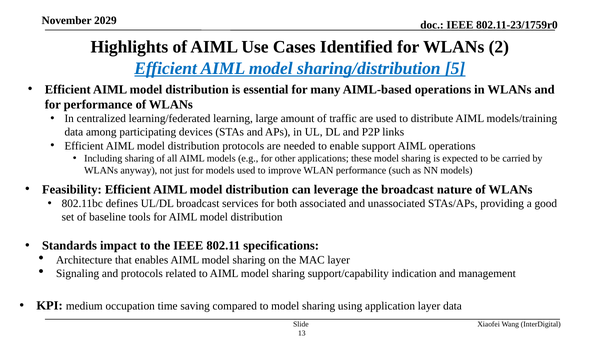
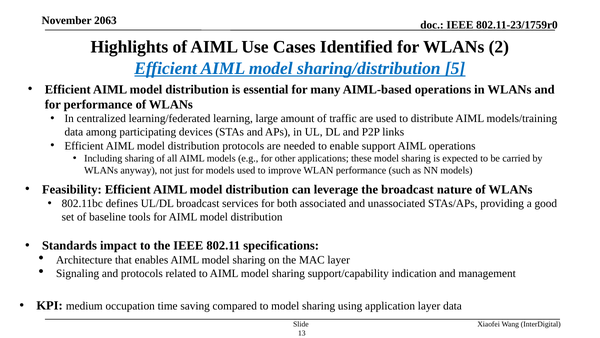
2029: 2029 -> 2063 (105, 21)
